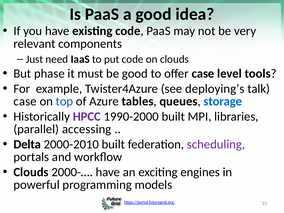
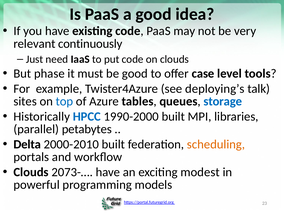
components: components -> continuously (90, 44)
case: case -> sites (25, 101)
HPCC colour: purple -> blue (87, 117)
accessing: accessing -> petabytes (87, 129)
scheduling colour: purple -> orange (216, 144)
2000-…: 2000-… -> 2073-… (72, 172)
engines: engines -> modest (200, 172)
